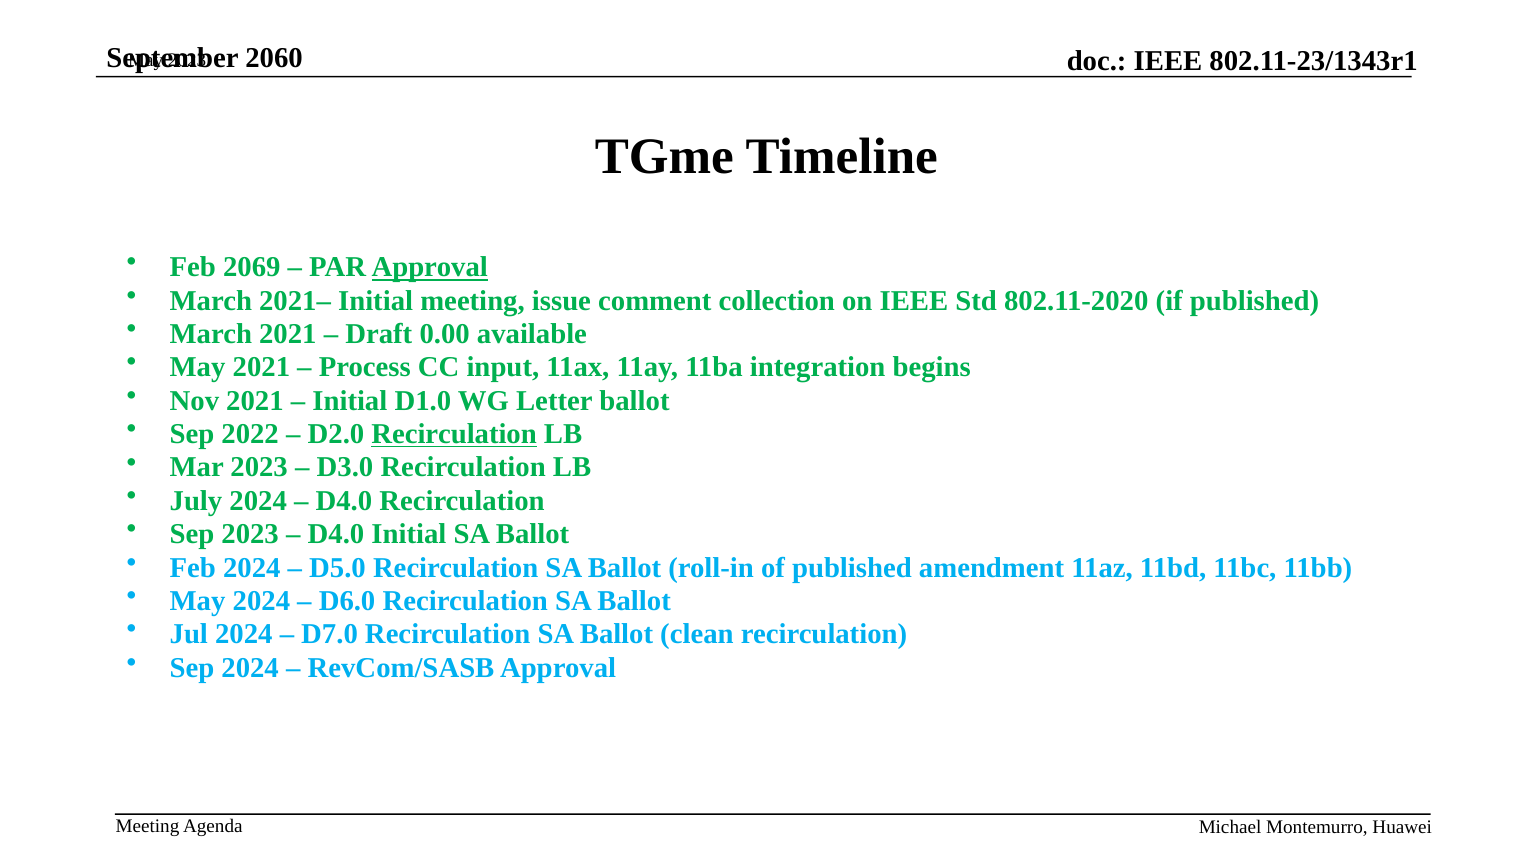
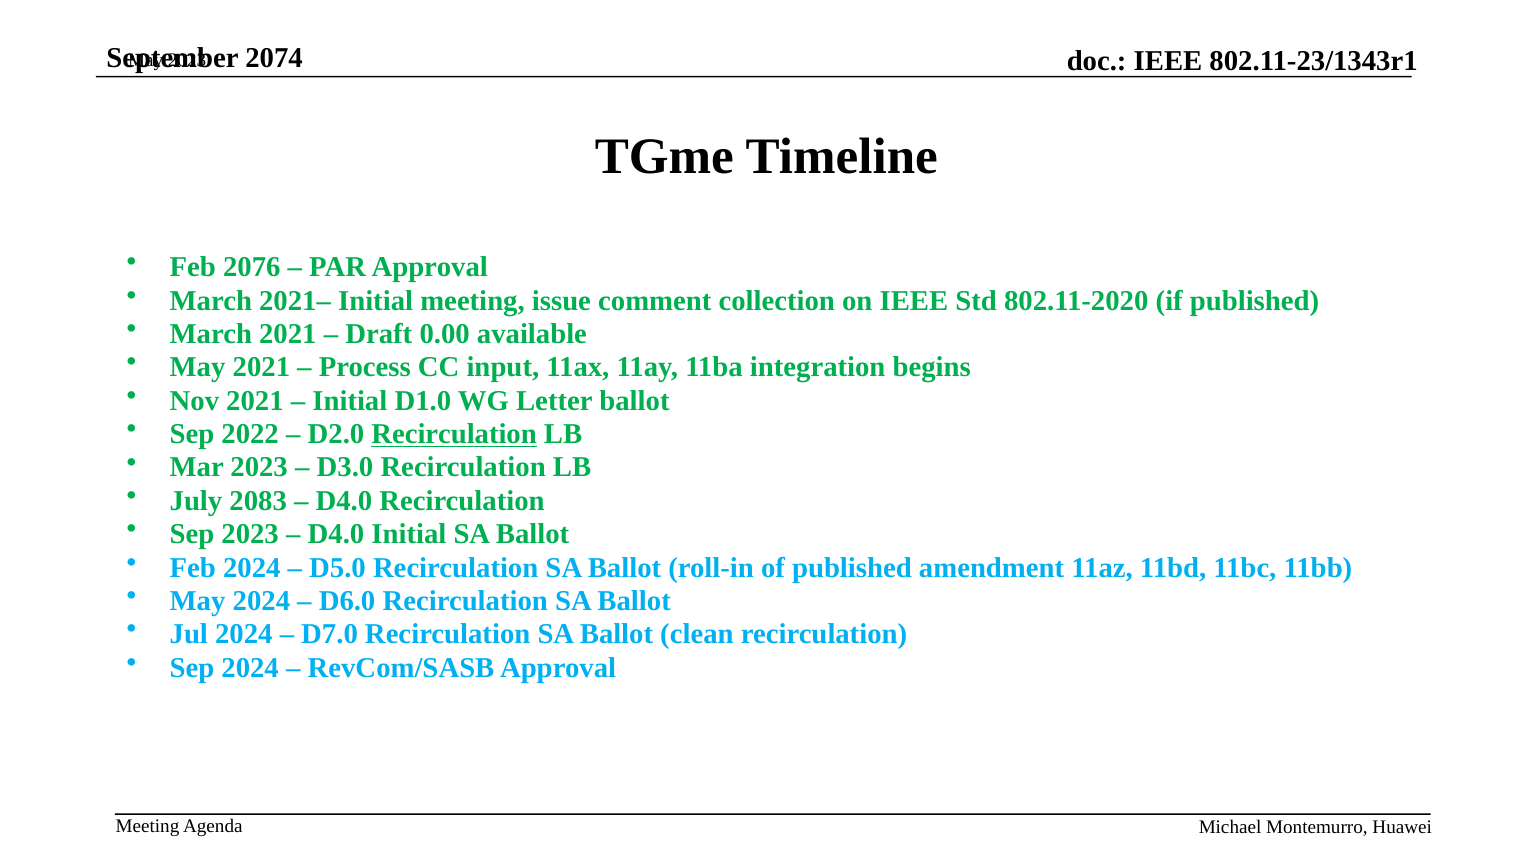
2060: 2060 -> 2074 (274, 58)
2069: 2069 -> 2076 (252, 267)
Approval underline: present -> none (430, 267)
July 2024: 2024 -> 2083 (258, 501)
